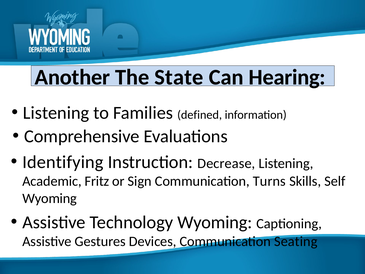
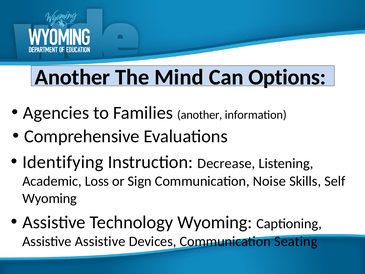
State: State -> Mind (179, 77)
Hearing: Hearing -> Options (287, 77)
Listening: Listening -> Agencies (56, 113)
Families defined: defined -> another (200, 115)
Fritz: Fritz -> Loss (97, 181)
Turns: Turns -> Noise (269, 181)
Assistive Gestures: Gestures -> Assistive (100, 241)
